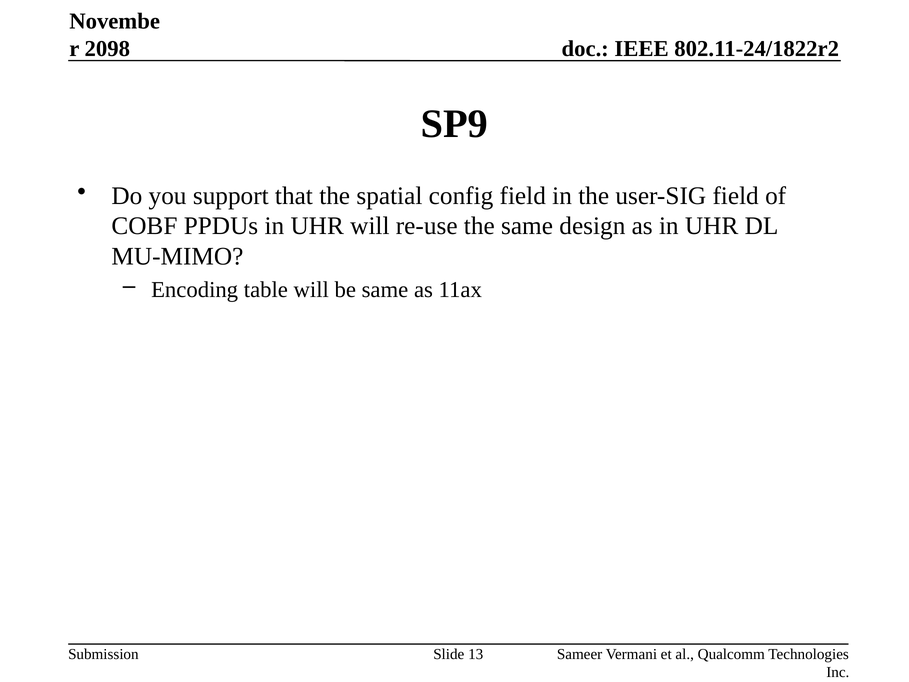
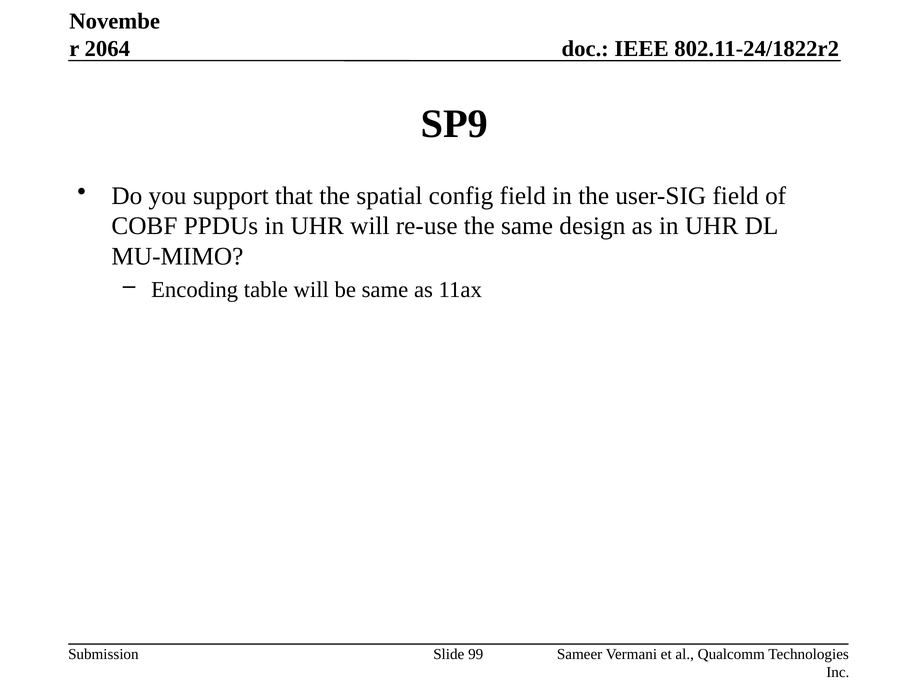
2098: 2098 -> 2064 (107, 49)
13: 13 -> 99 (476, 654)
